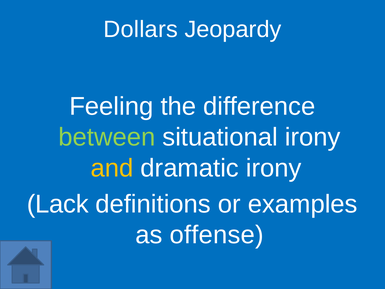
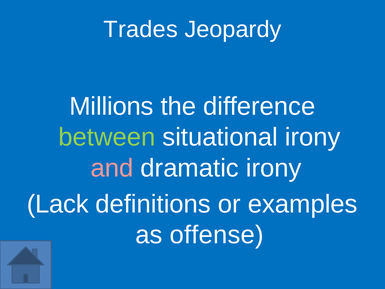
Dollars: Dollars -> Trades (141, 29)
Feeling: Feeling -> Millions (111, 106)
and colour: yellow -> pink (112, 168)
